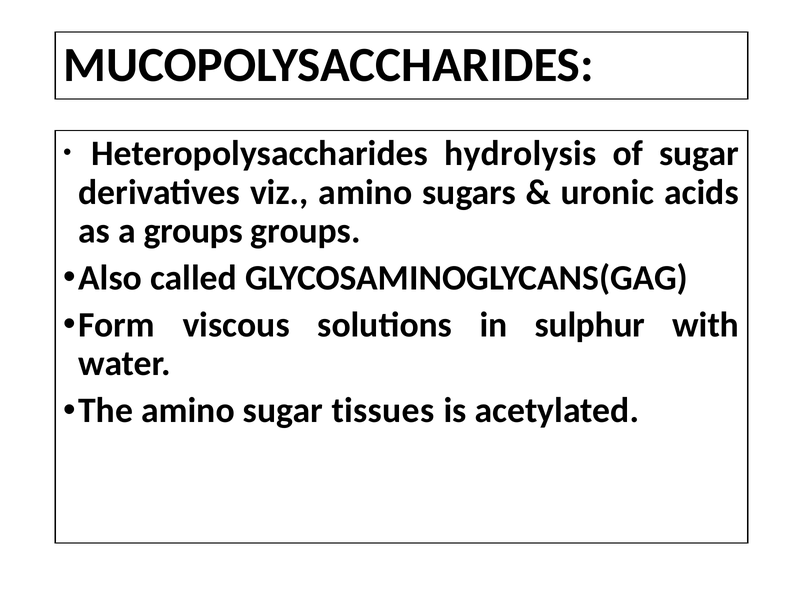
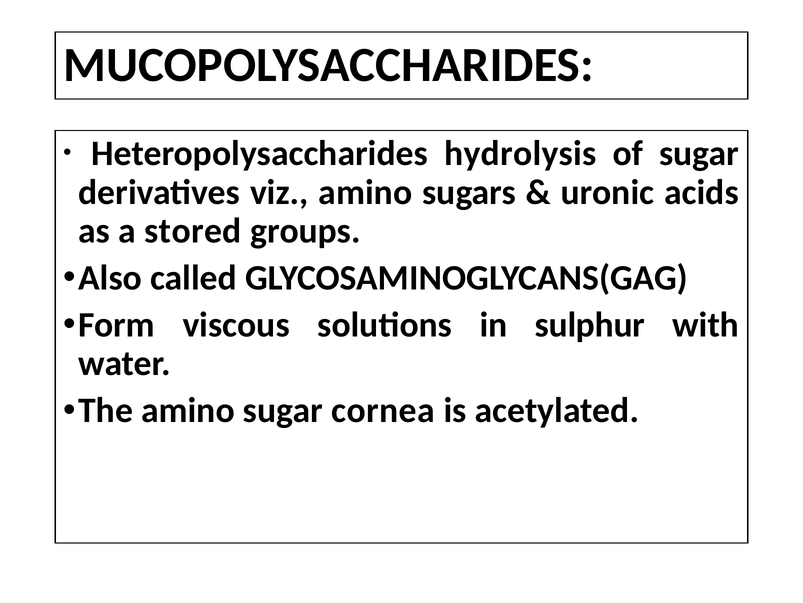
a groups: groups -> stored (193, 231)
tissues: tissues -> cornea (383, 410)
